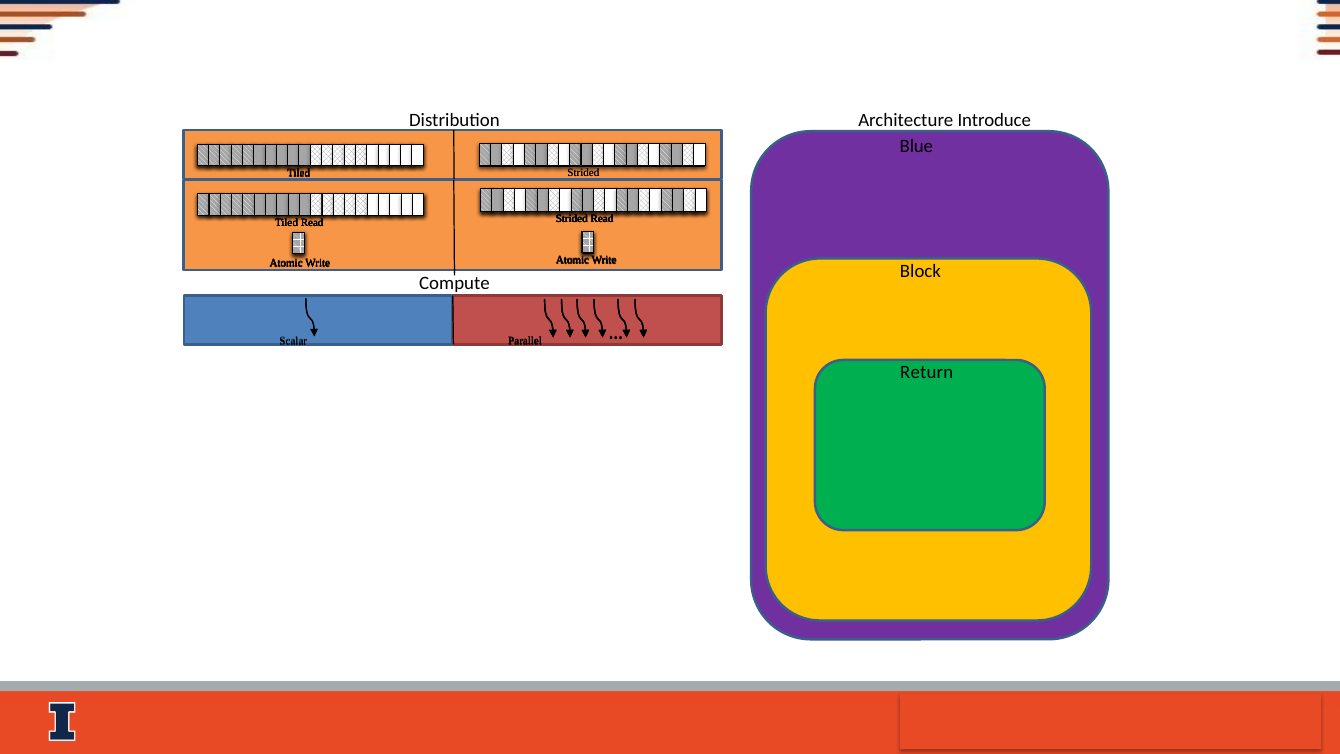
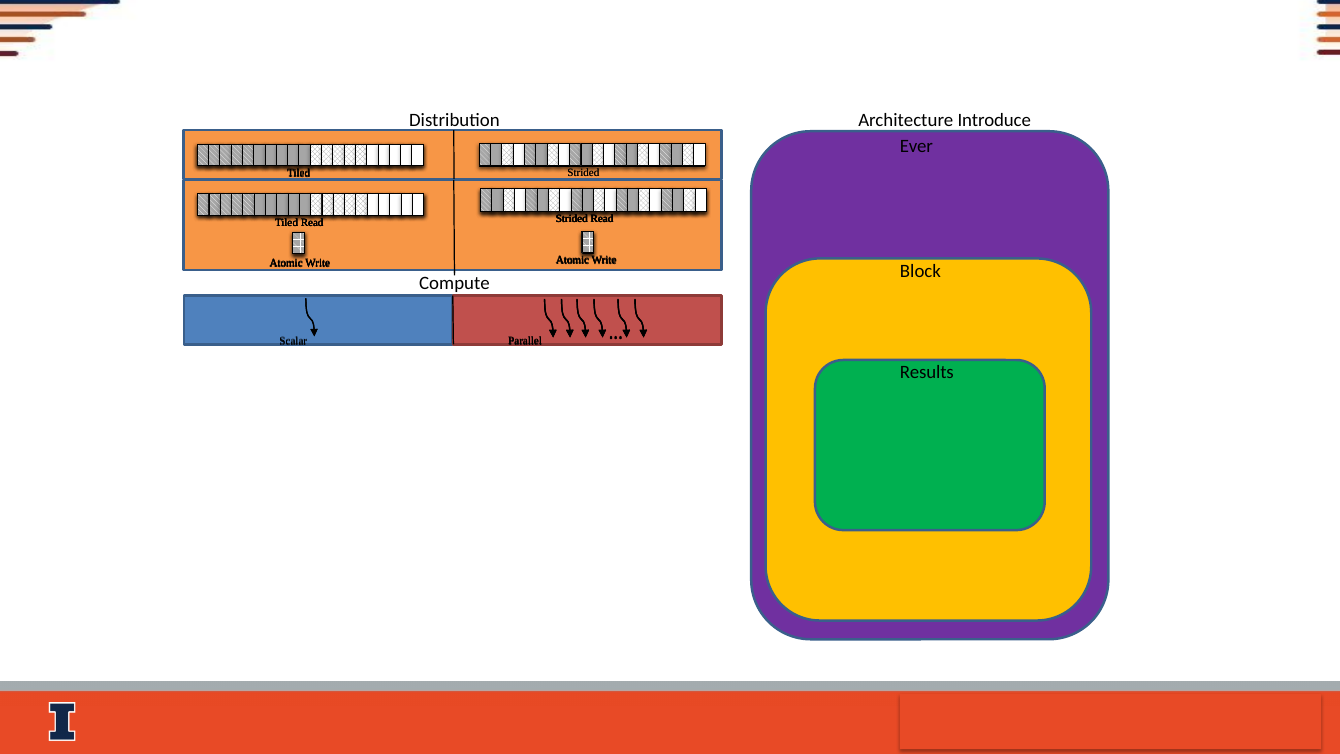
Blue: Blue -> Ever (916, 146)
Return: Return -> Results (927, 372)
